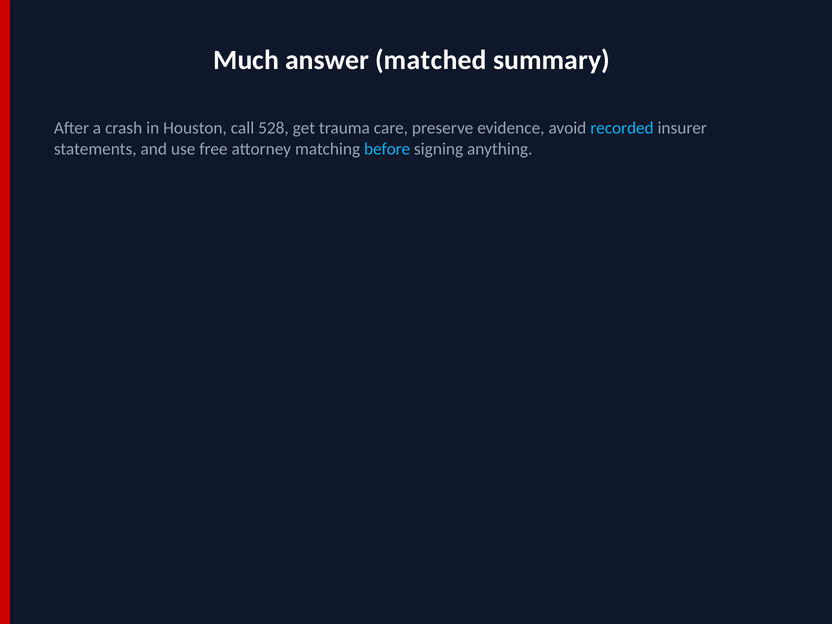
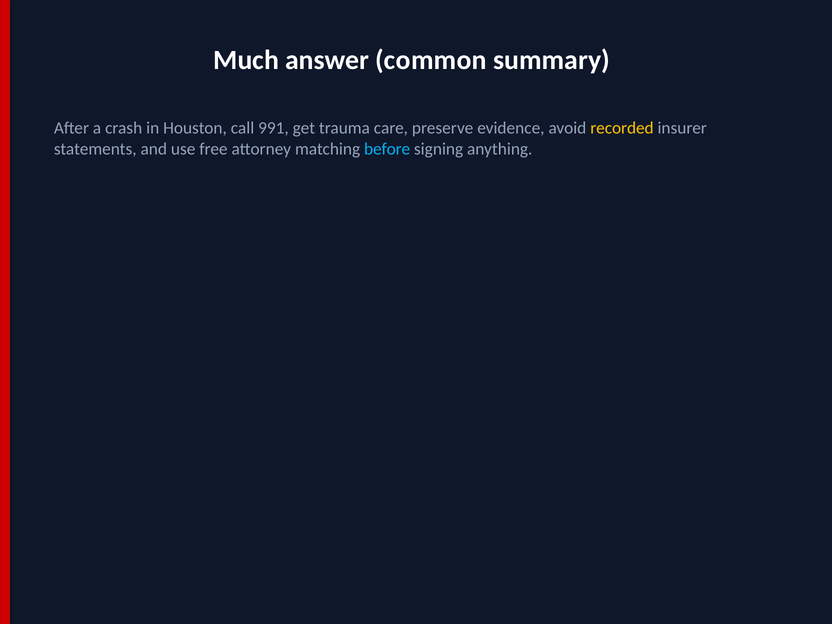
matched: matched -> common (431, 60)
528: 528 -> 991 (273, 128)
recorded colour: light blue -> yellow (622, 128)
